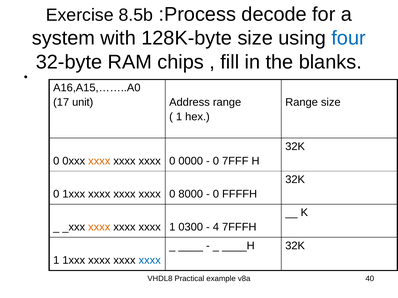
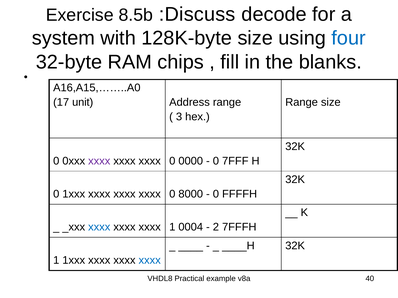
:Process: :Process -> :Discuss (197, 14)
1: 1 -> 3 (179, 117)
xxxx colour: orange -> purple (99, 161)
xxxx colour: orange -> blue (99, 227)
0300: 0300 -> 0004 (191, 227)
4: 4 -> 2 (216, 227)
